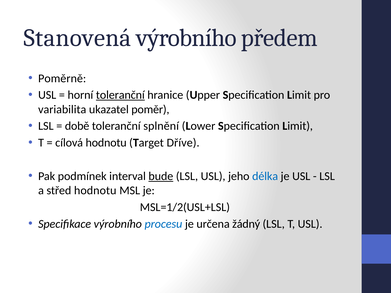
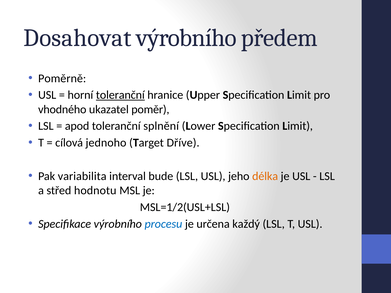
Stanovená: Stanovená -> Dosahovat (77, 38)
variabilita: variabilita -> vhodného (62, 109)
době: době -> apod (77, 126)
cílová hodnotu: hodnotu -> jednoho (106, 143)
podmínek: podmínek -> variabilita (82, 176)
bude underline: present -> none (161, 176)
délka colour: blue -> orange (265, 176)
žádný: žádný -> každý (246, 224)
